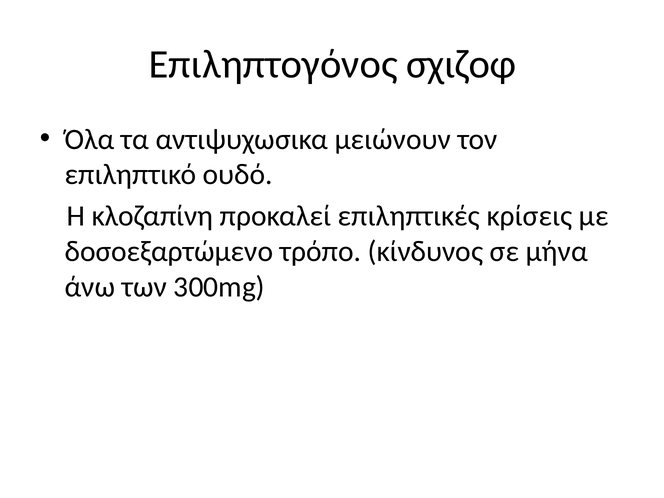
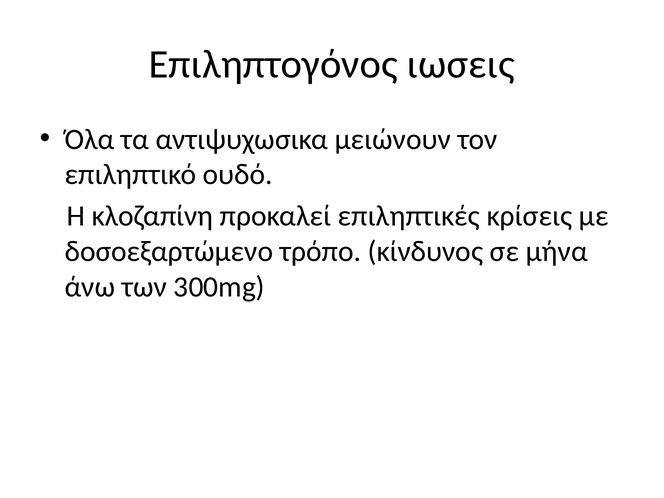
σχιζοφ: σχιζοφ -> ιωσεις (461, 64)
